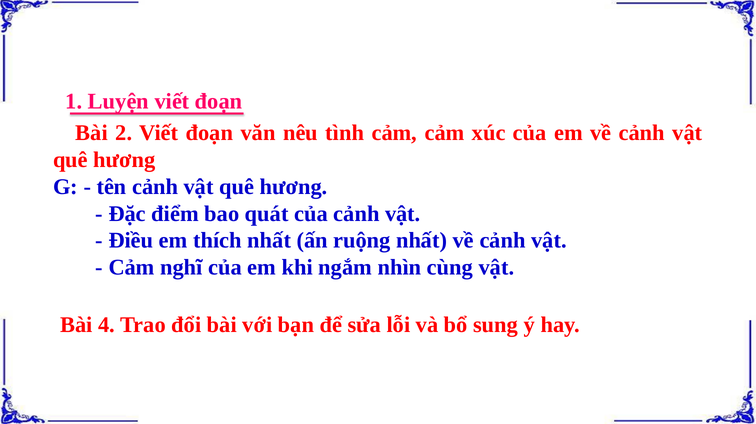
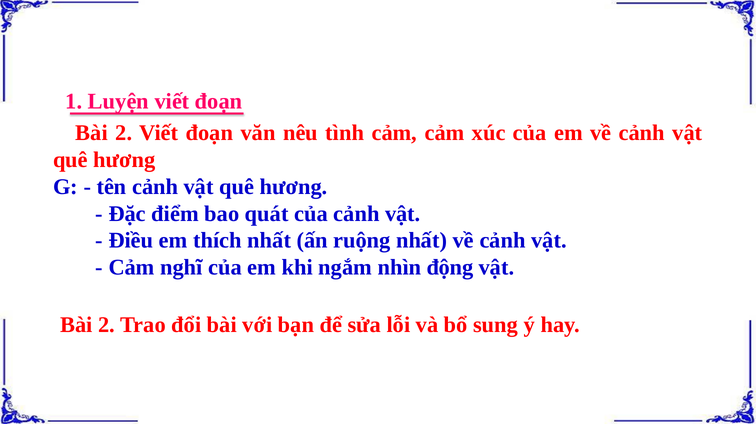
cùng: cùng -> động (450, 268)
4: 4 -> 2 (107, 325)
